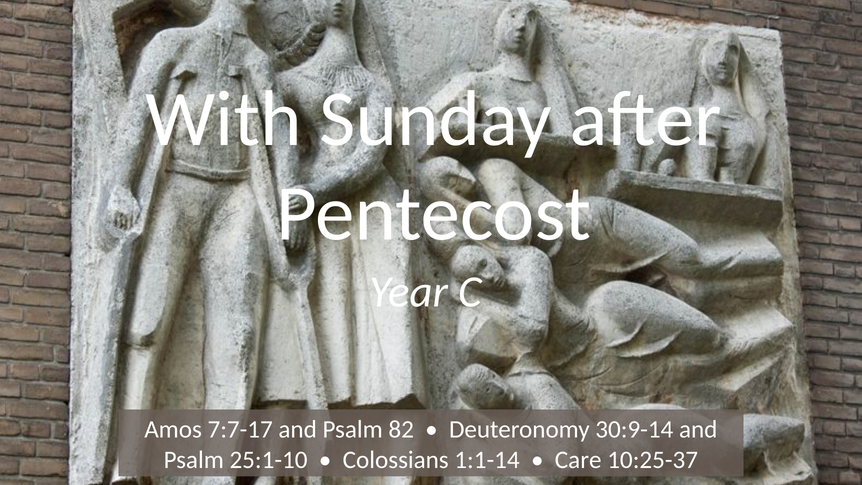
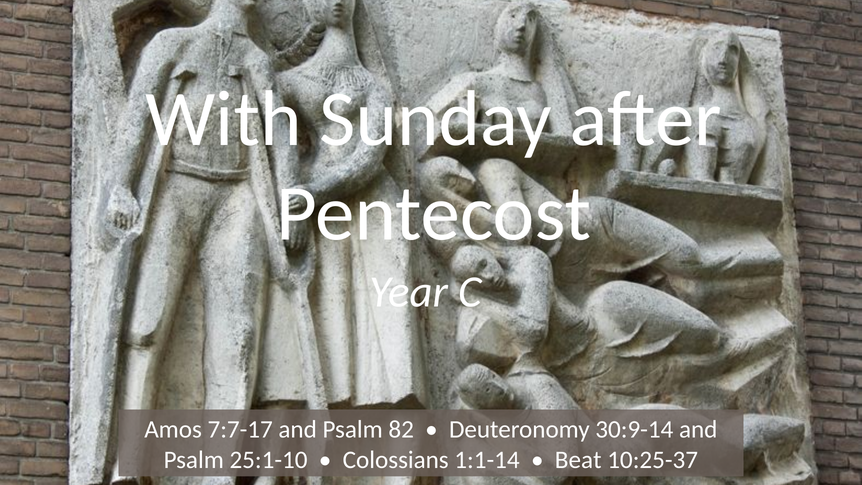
Care: Care -> Beat (578, 460)
